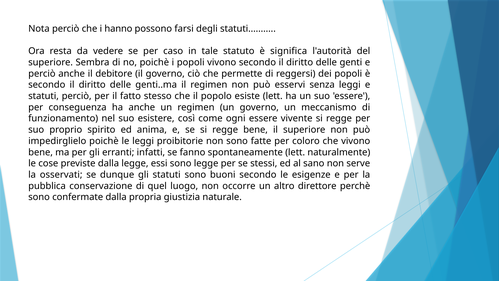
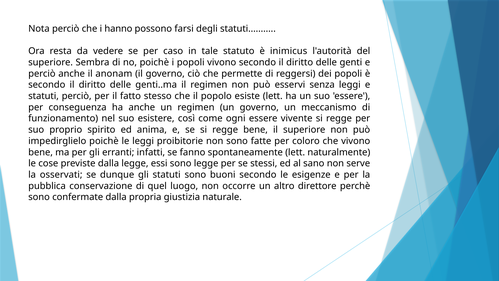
significa: significa -> inimicus (289, 51)
debitore: debitore -> anonam (114, 74)
